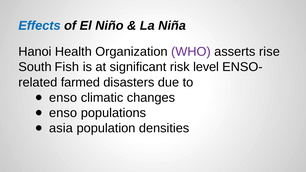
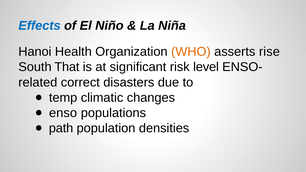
WHO colour: purple -> orange (191, 52)
Fish: Fish -> That (67, 67)
farmed: farmed -> correct (80, 82)
enso: enso -> temp (63, 98)
asia: asia -> path (61, 128)
